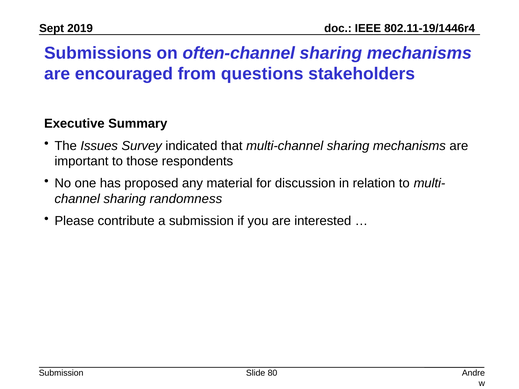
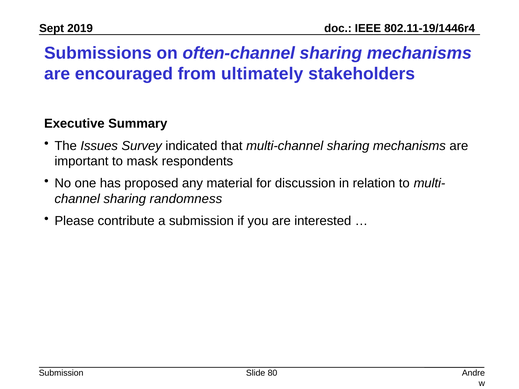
questions: questions -> ultimately (262, 74)
those: those -> mask (142, 161)
